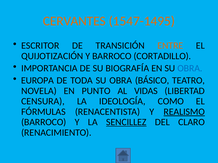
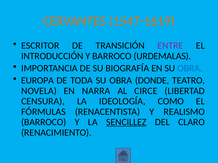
1547-1495: 1547-1495 -> 1547-1619 (142, 21)
ENTRE colour: orange -> purple (170, 46)
QUIJOTIZACIÓN: QUIJOTIZACIÓN -> INTRODUCCIÓN (52, 56)
CORTADILLO: CORTADILLO -> URDEMALAS (162, 56)
BÁSICO: BÁSICO -> DONDE (152, 81)
PUNTO: PUNTO -> NARRA (96, 91)
VIDAS: VIDAS -> CIRCE (146, 91)
REALISMO underline: present -> none (184, 112)
